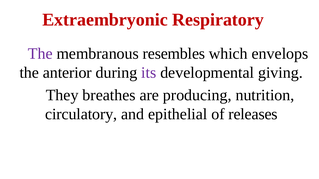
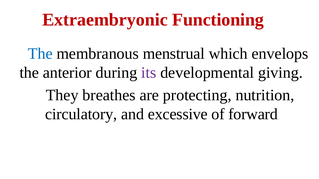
Respiratory: Respiratory -> Functioning (218, 20)
The colour: purple -> blue (40, 54)
resembles: resembles -> menstrual (174, 54)
producing: producing -> protecting (197, 95)
epithelial: epithelial -> excessive (178, 114)
releases: releases -> forward (253, 114)
